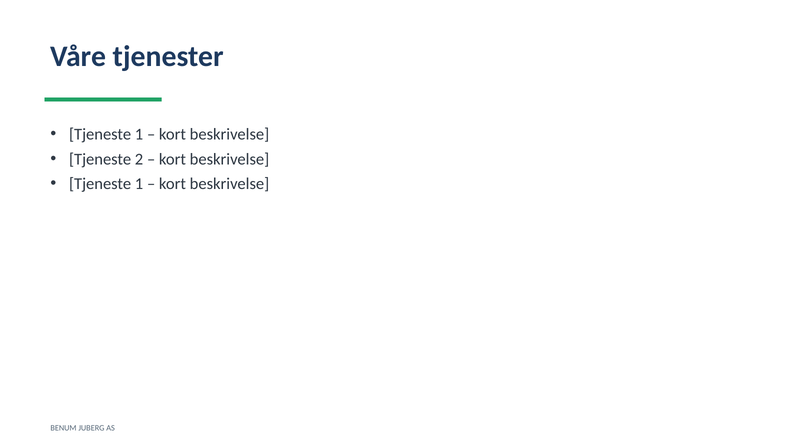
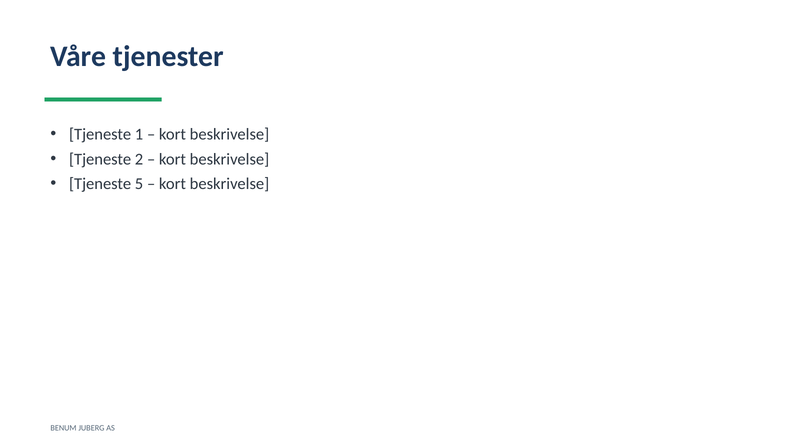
1: 1 -> 5 (139, 184)
